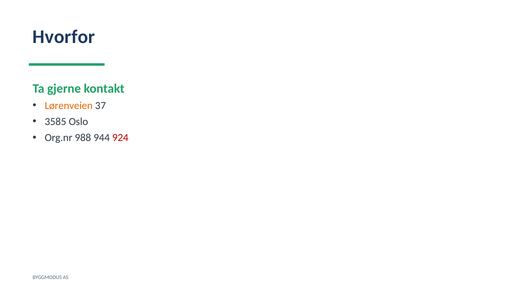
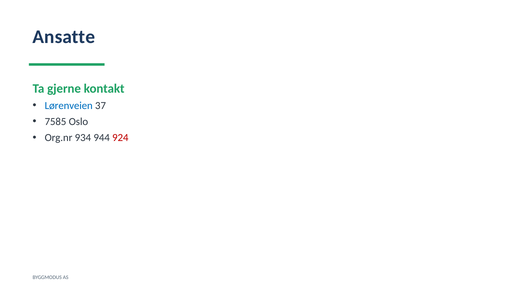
Hvorfor: Hvorfor -> Ansatte (64, 37)
Lørenveien colour: orange -> blue (69, 105)
3585: 3585 -> 7585 (55, 122)
988: 988 -> 934 (83, 138)
